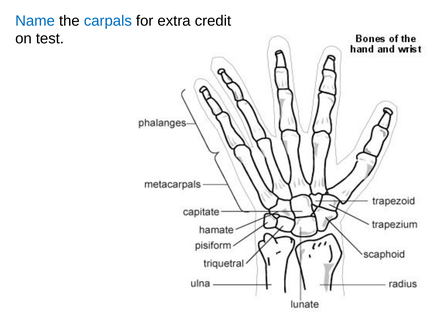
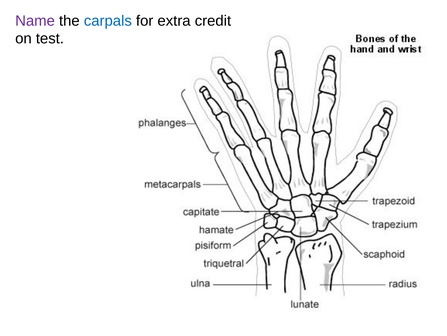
Name colour: blue -> purple (35, 21)
